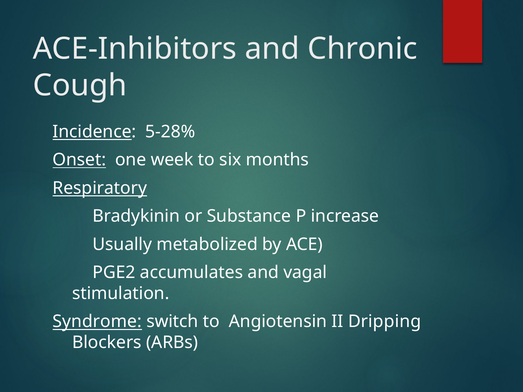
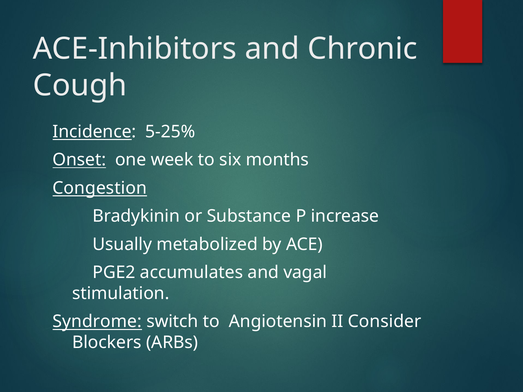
5-28%: 5-28% -> 5-25% (170, 132)
Respiratory: Respiratory -> Congestion (100, 188)
Dripping: Dripping -> Consider (385, 322)
